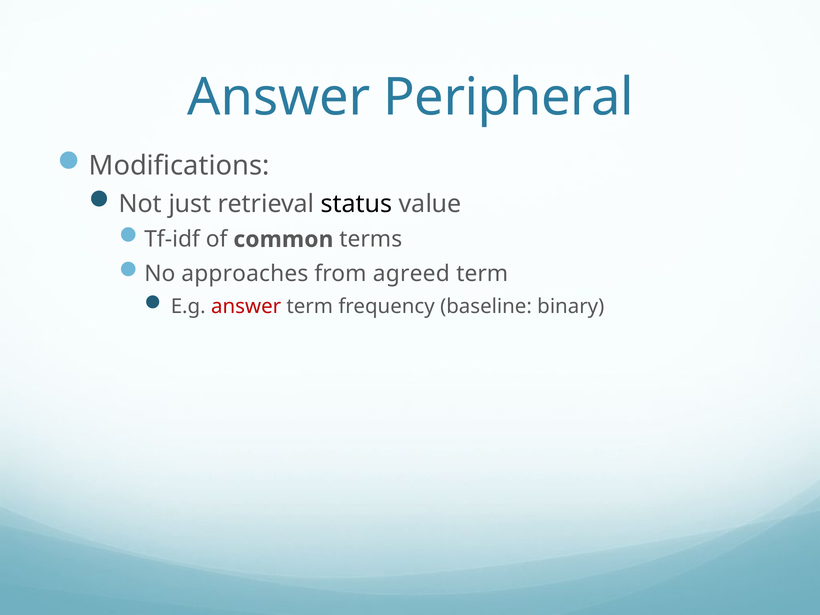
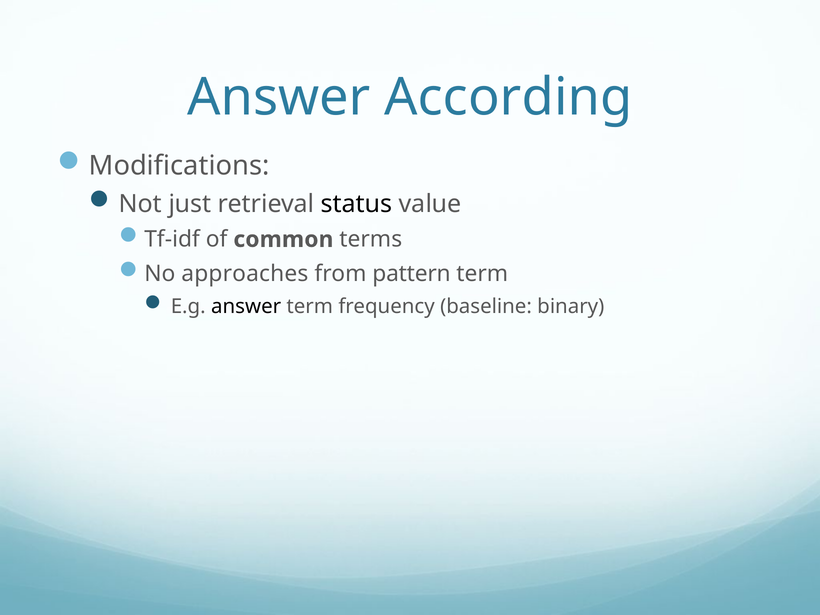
Peripheral: Peripheral -> According (508, 98)
agreed: agreed -> pattern (412, 274)
answer colour: red -> black (246, 306)
